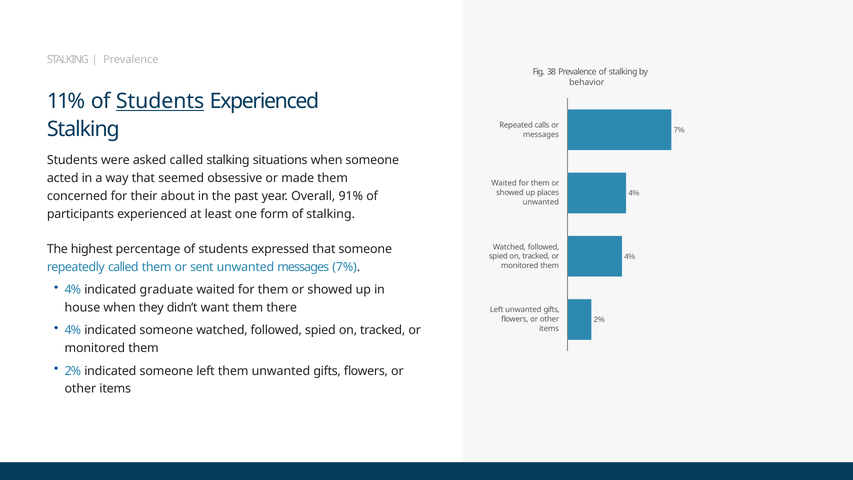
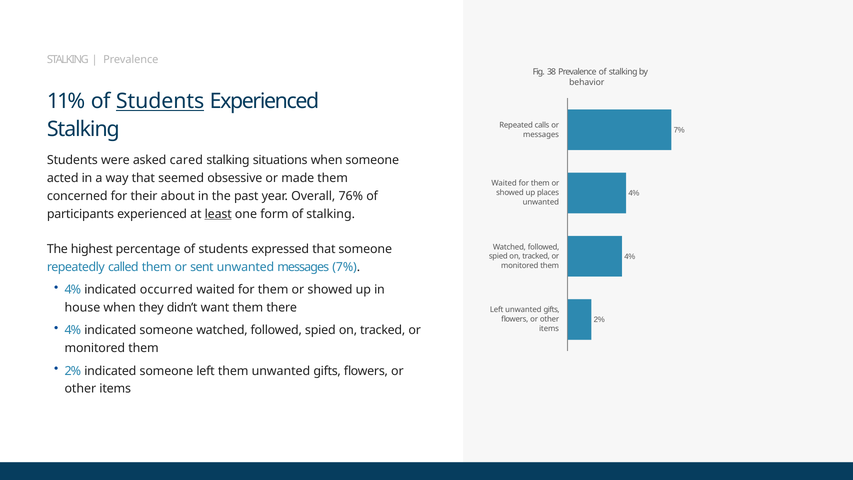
asked called: called -> cared (186, 160)
91%: 91% -> 76% (351, 196)
least underline: none -> present (218, 214)
graduate: graduate -> occurred (166, 290)
